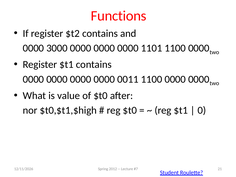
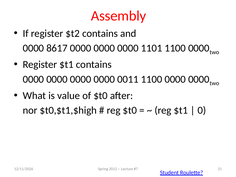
Functions: Functions -> Assembly (119, 16)
3000: 3000 -> 8617 (57, 48)
